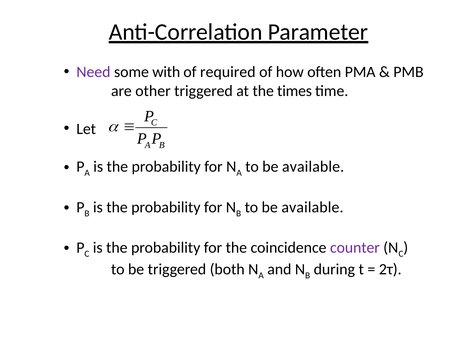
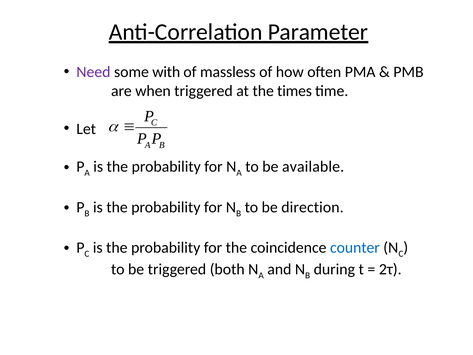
required: required -> massless (228, 72)
other: other -> when (153, 91)
available: available -> direction (313, 207)
counter colour: purple -> blue (355, 247)
